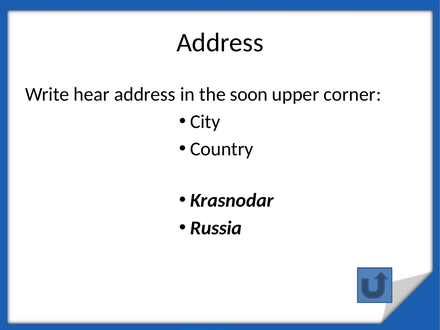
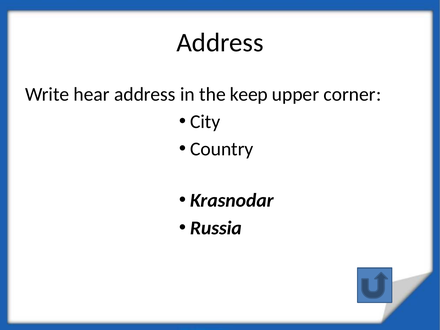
soon: soon -> keep (249, 94)
